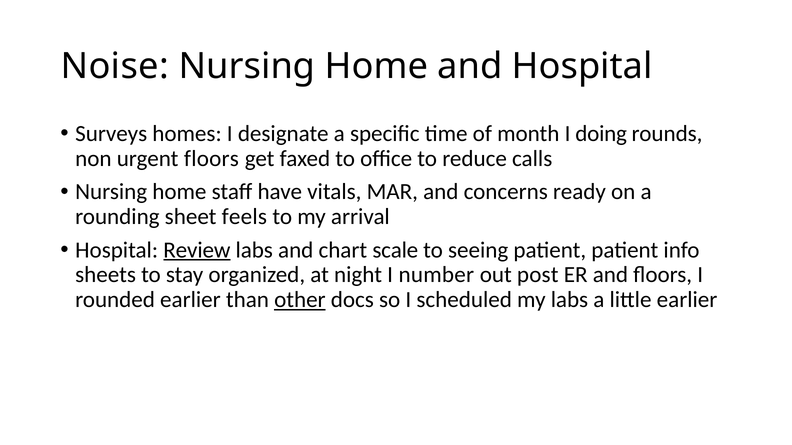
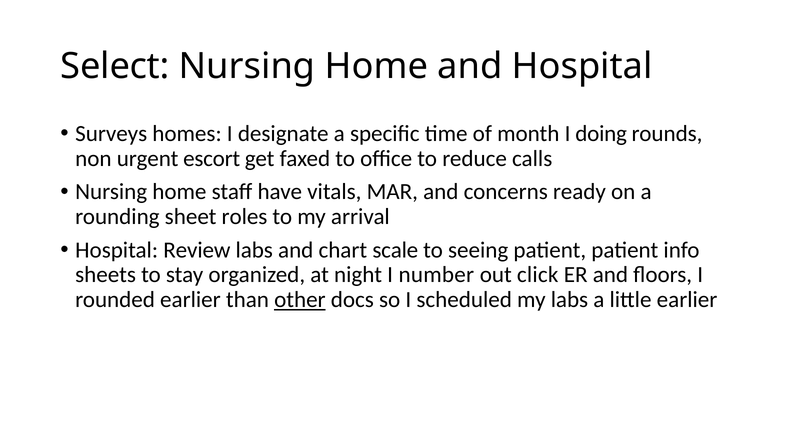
Noise: Noise -> Select (115, 67)
urgent floors: floors -> escort (212, 159)
feels: feels -> roles (244, 217)
Review underline: present -> none (197, 250)
post: post -> click (538, 275)
